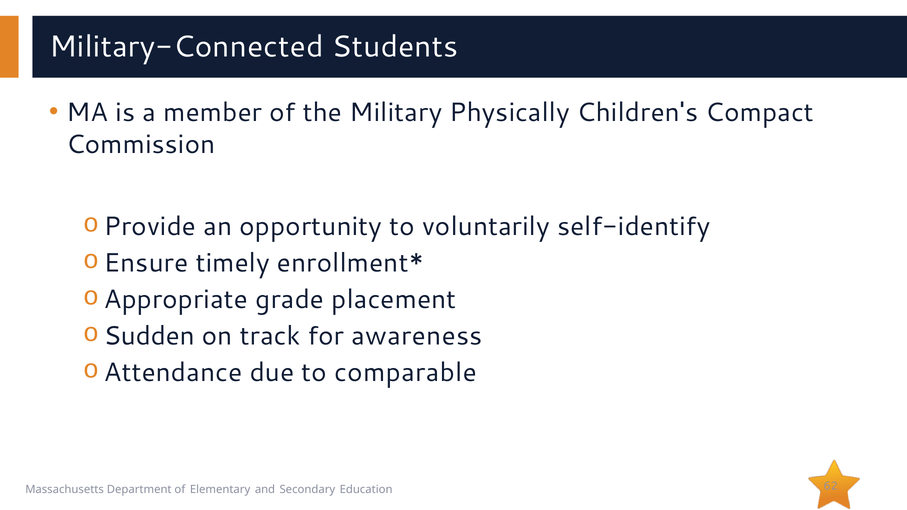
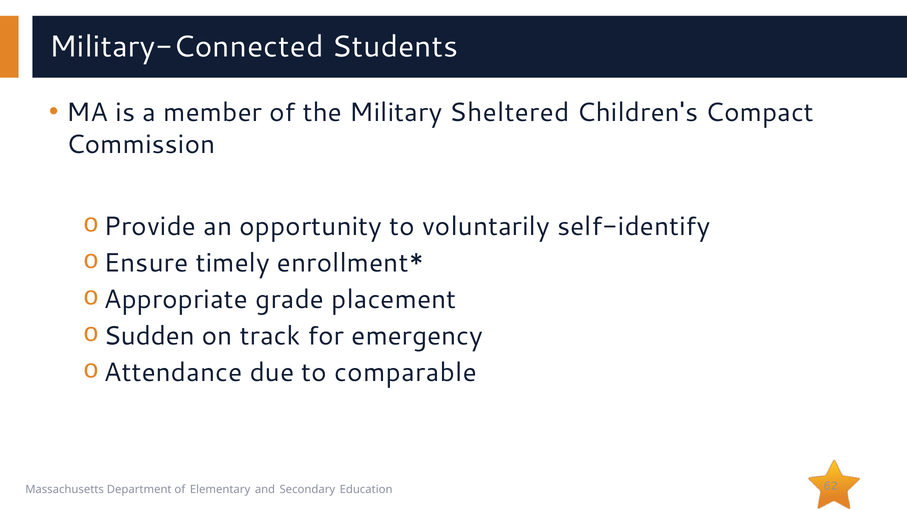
Physically: Physically -> Sheltered (509, 113)
awareness: awareness -> emergency (417, 336)
